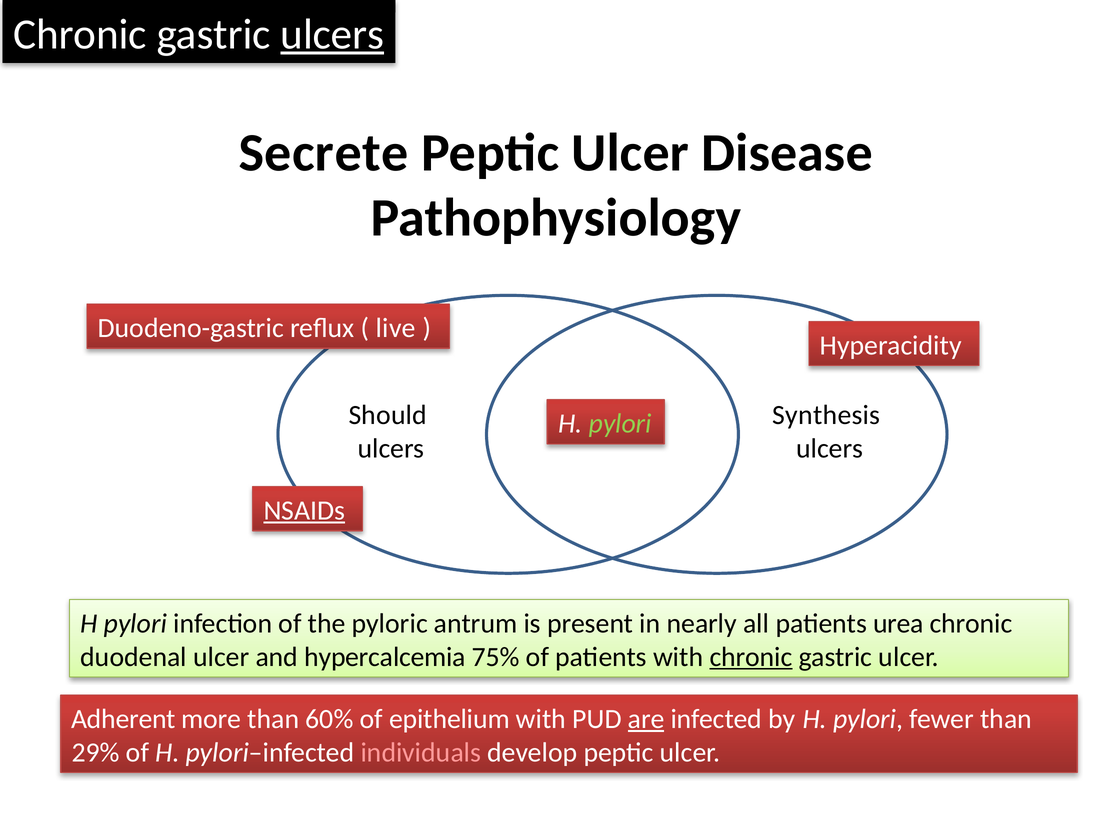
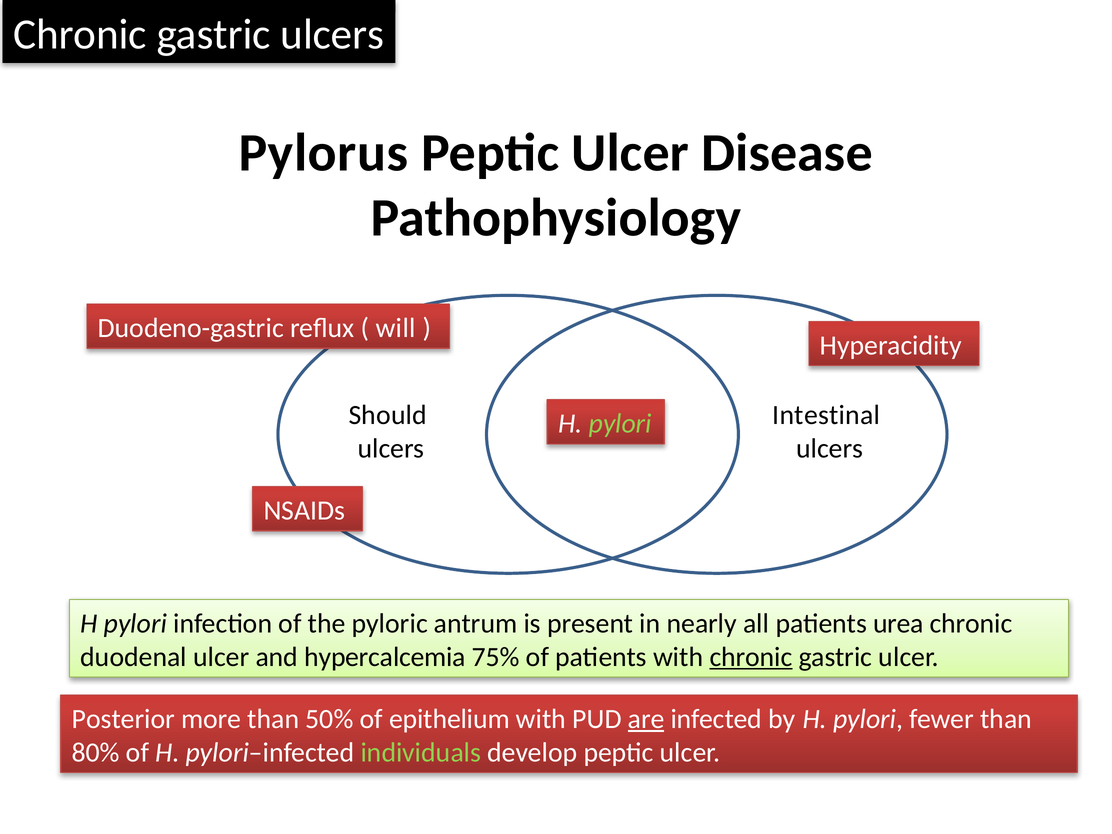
ulcers underline: present -> none (332, 34)
Secrete: Secrete -> Pylorus (323, 153)
live: live -> will (396, 328)
Synthesis: Synthesis -> Intestinal (826, 415)
NSAIDs underline: present -> none (304, 511)
Adherent: Adherent -> Posterior (123, 719)
60%: 60% -> 50% (329, 719)
29%: 29% -> 80% (96, 752)
individuals colour: pink -> light green (421, 752)
